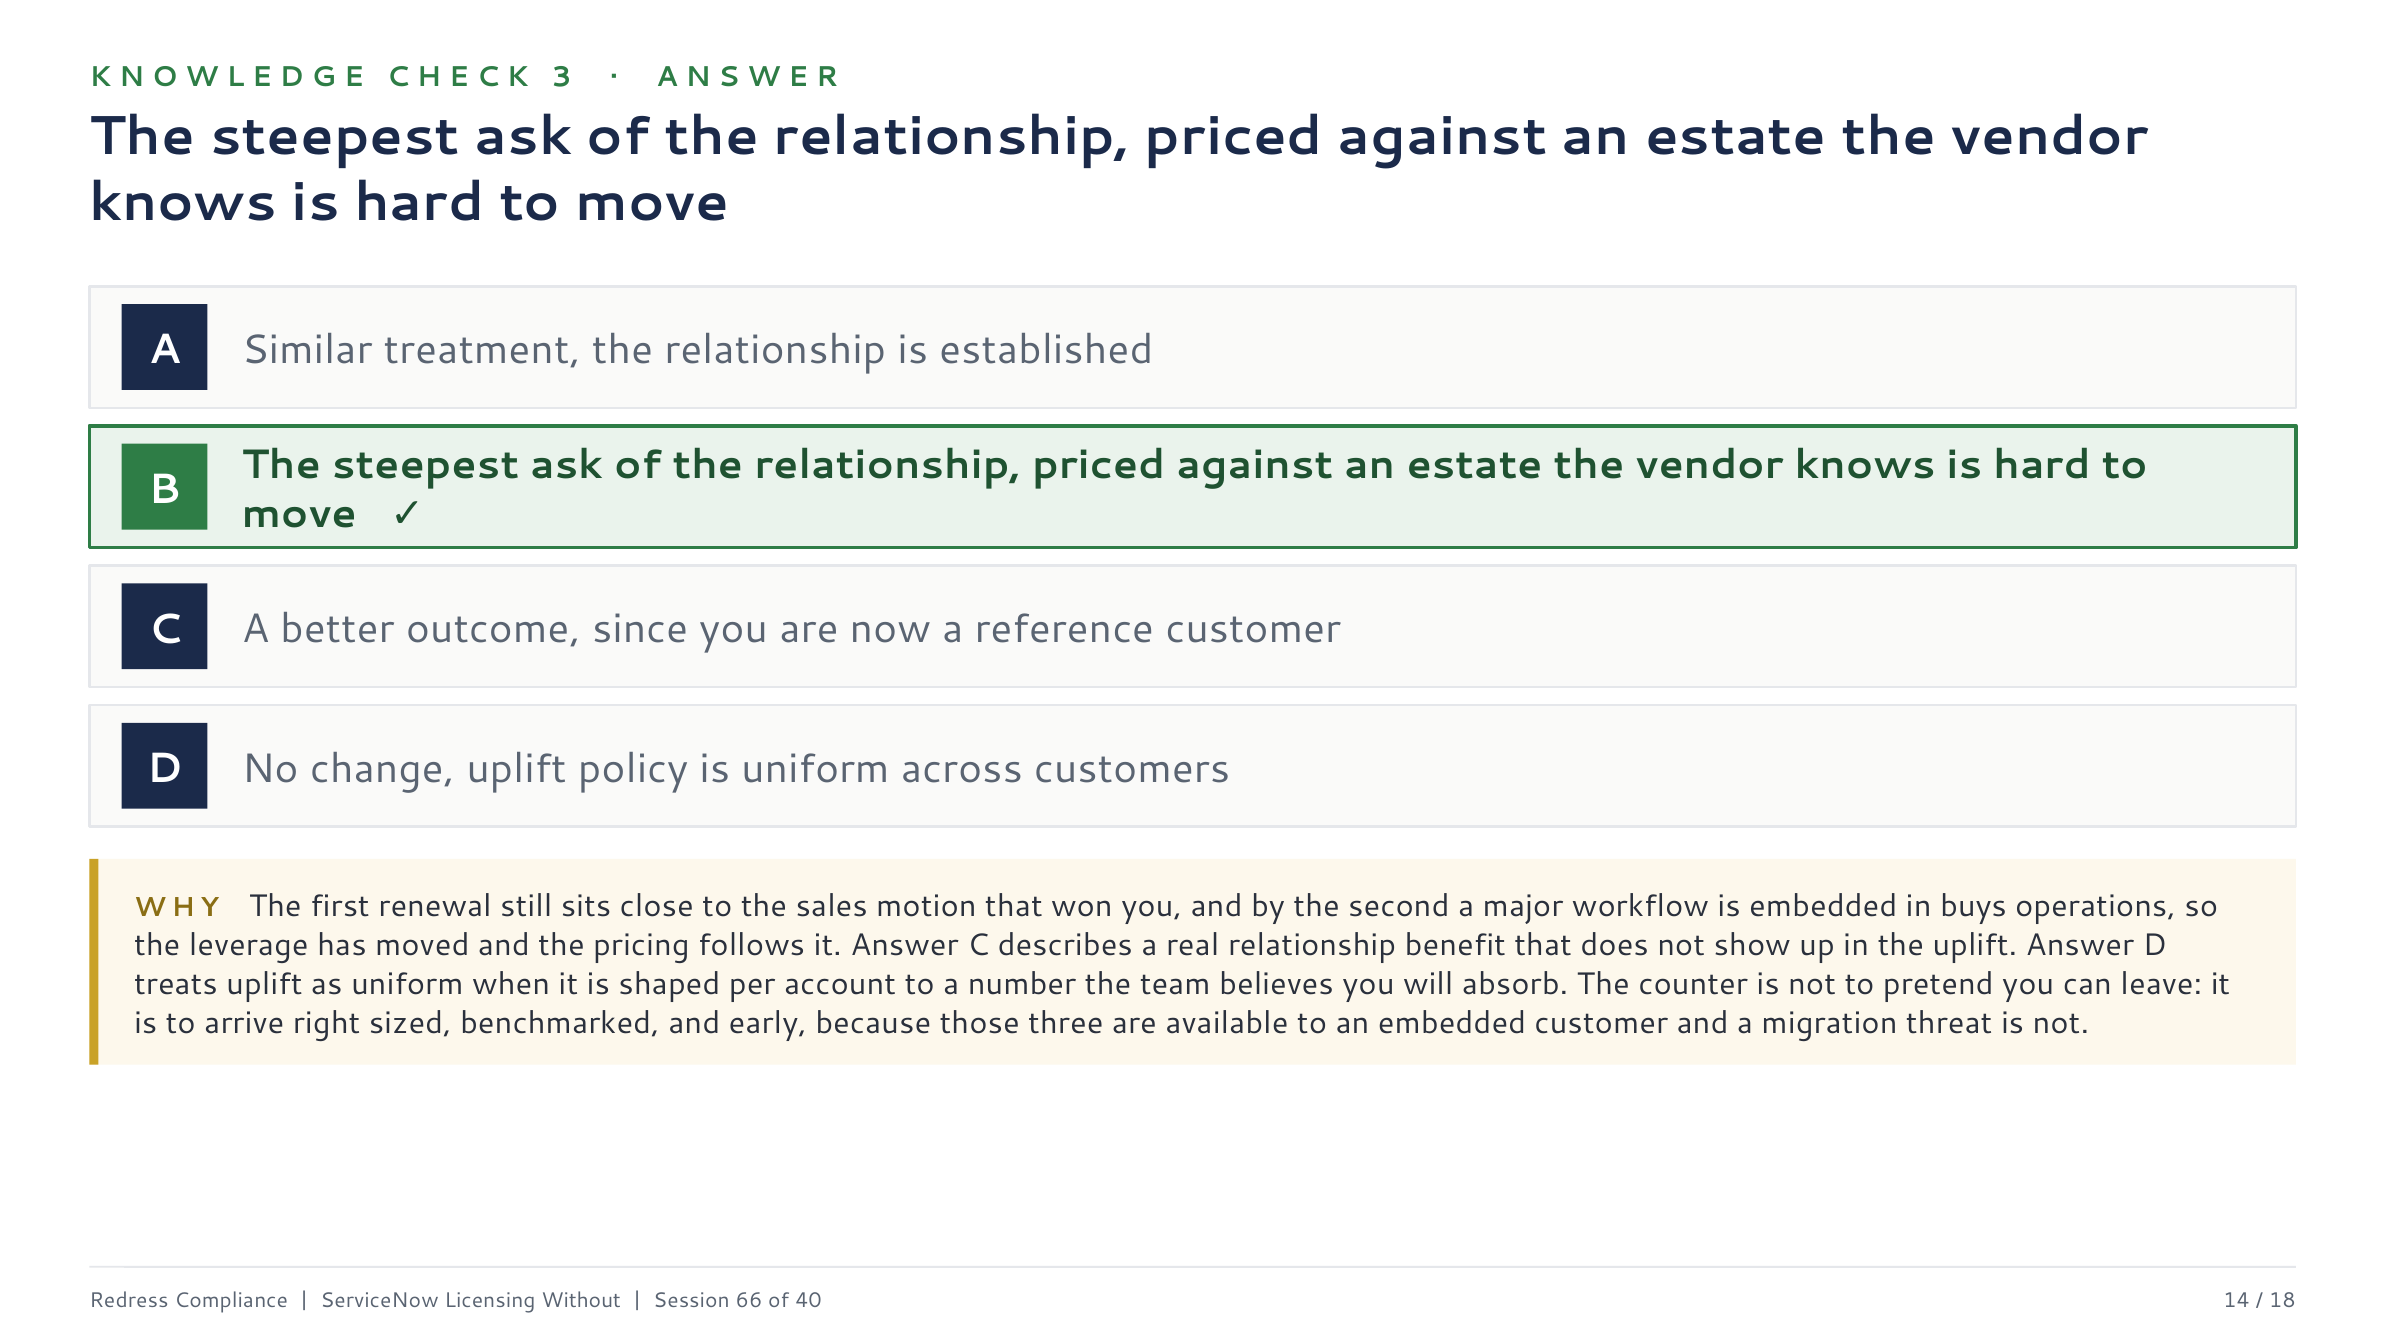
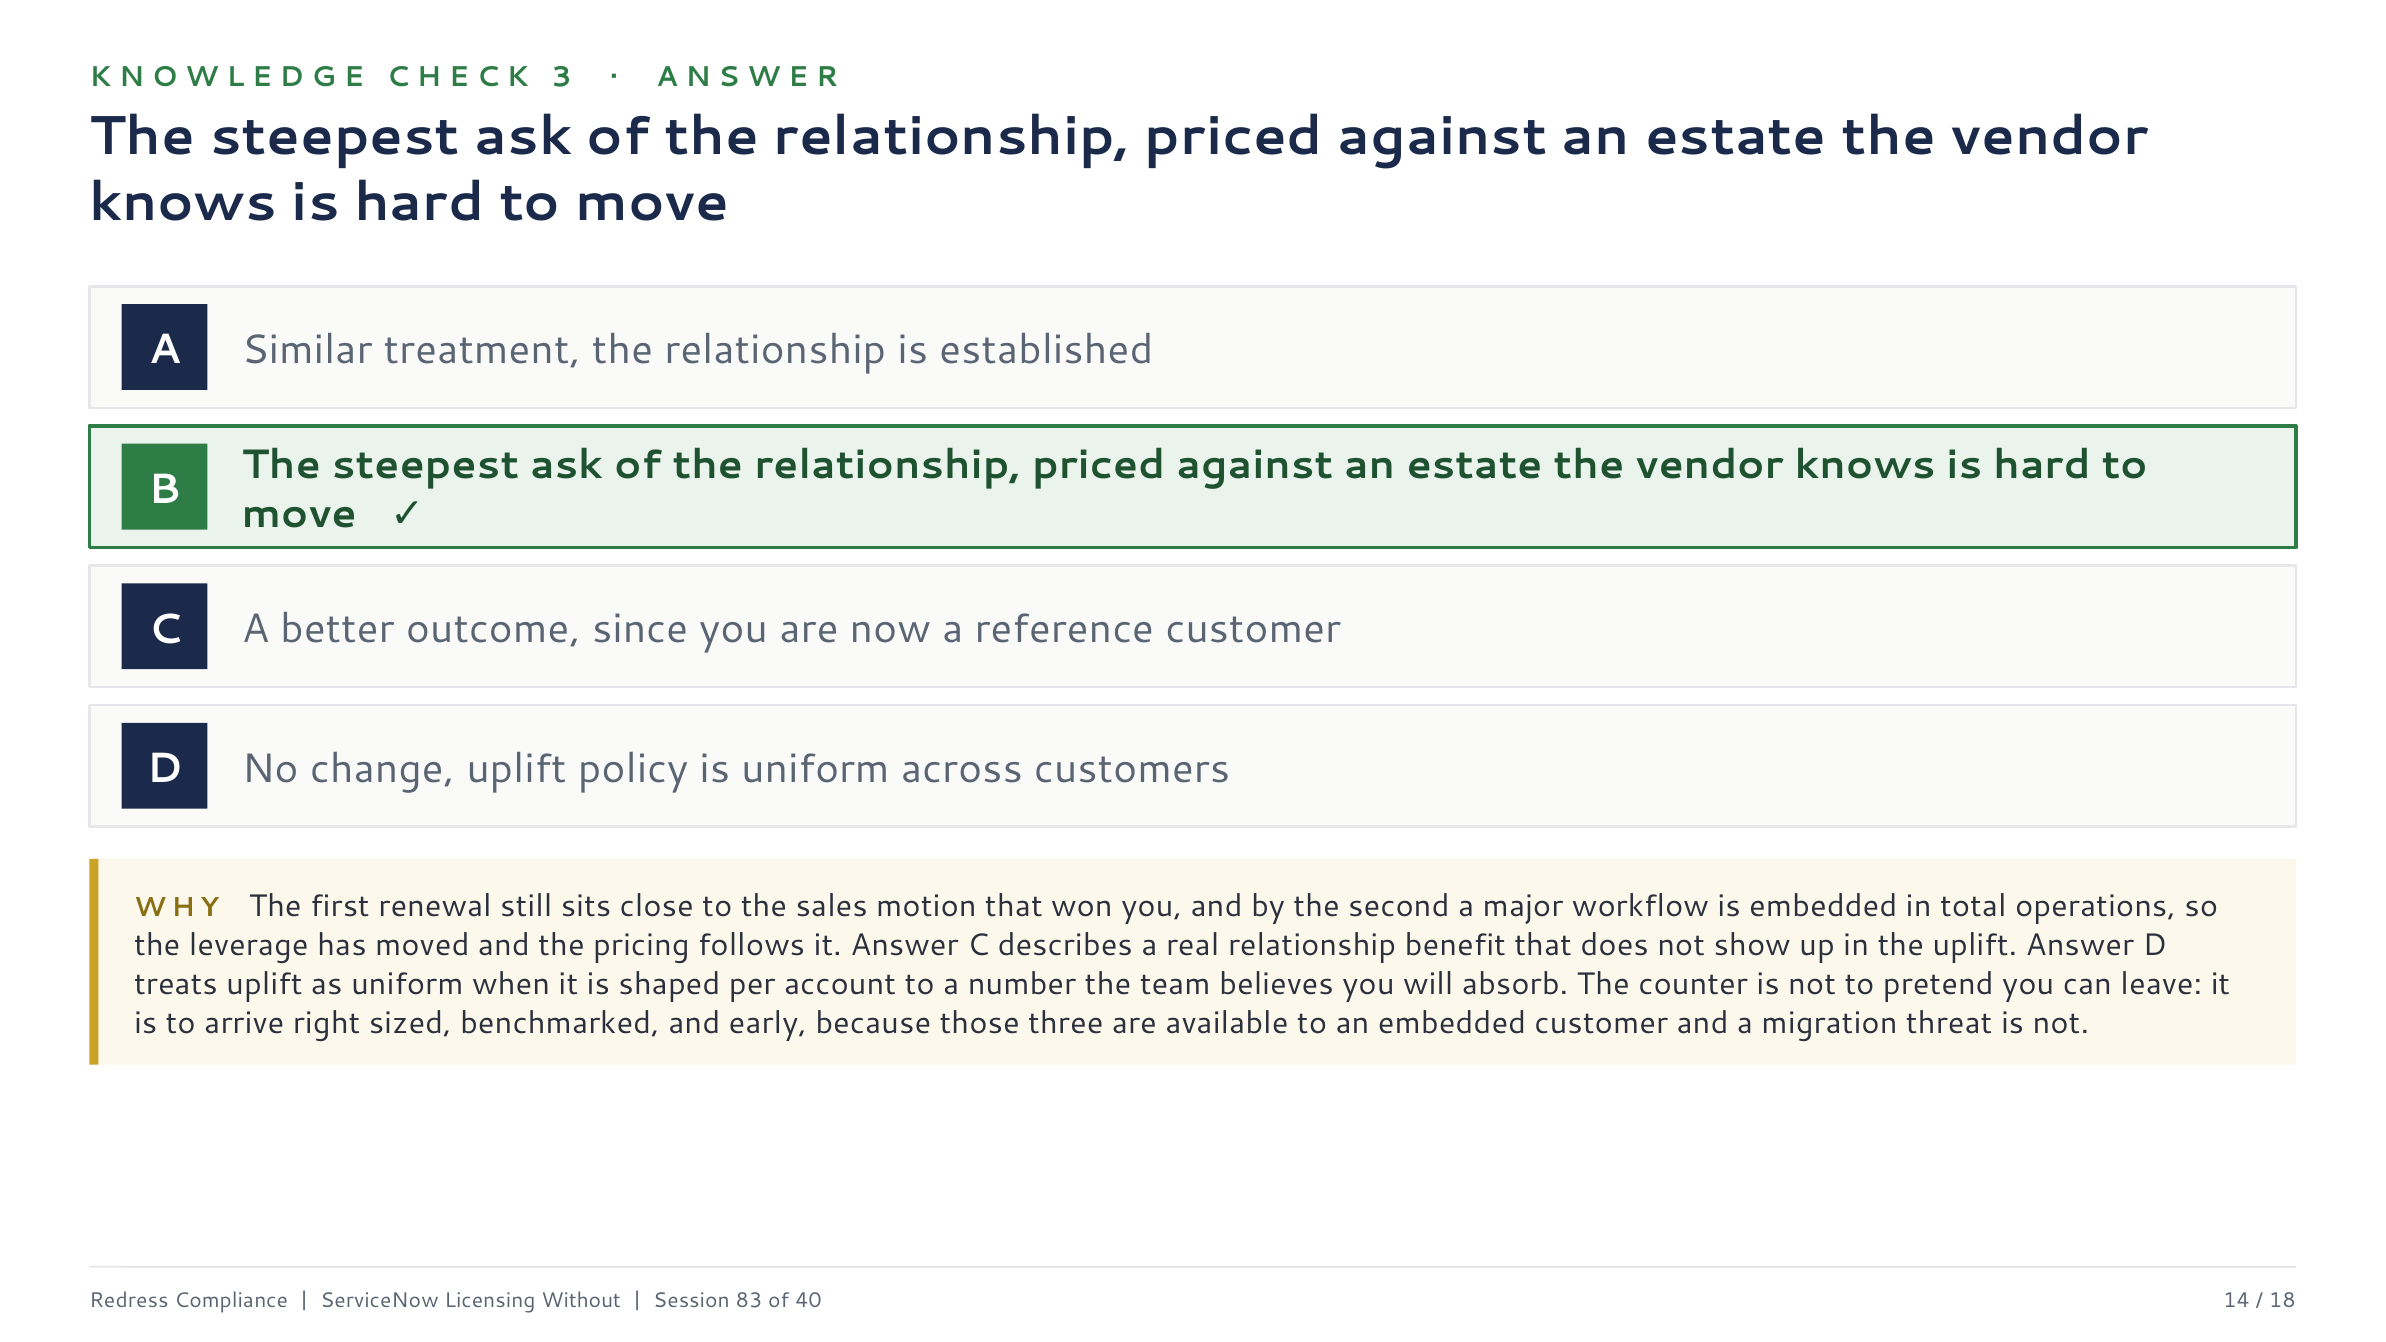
buys: buys -> total (1973, 906)
66: 66 -> 83 (749, 1301)
